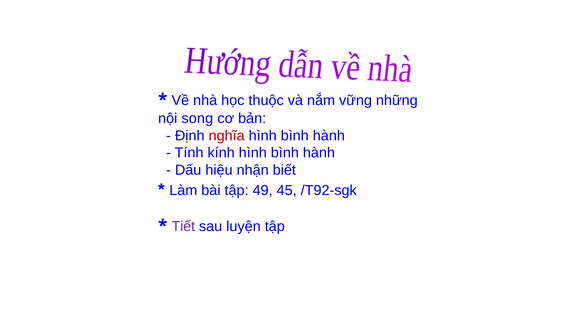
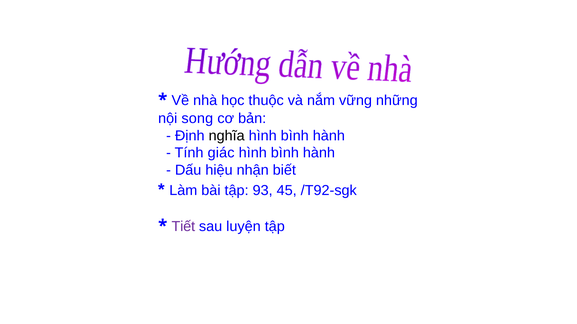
nghĩa colour: red -> black (227, 136)
kính: kính -> giác (221, 153)
49: 49 -> 93 (263, 191)
